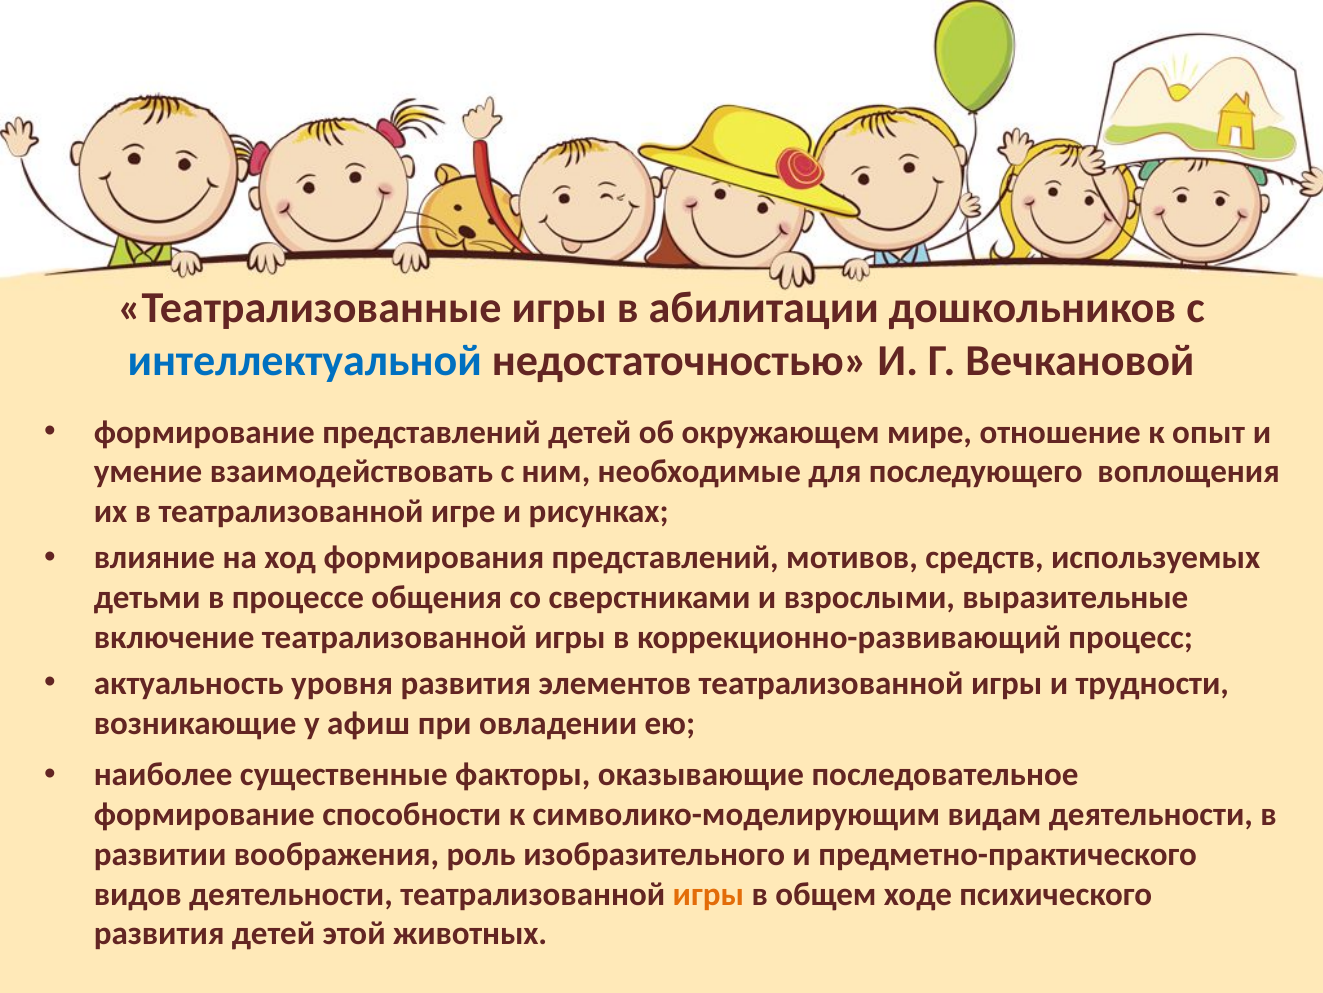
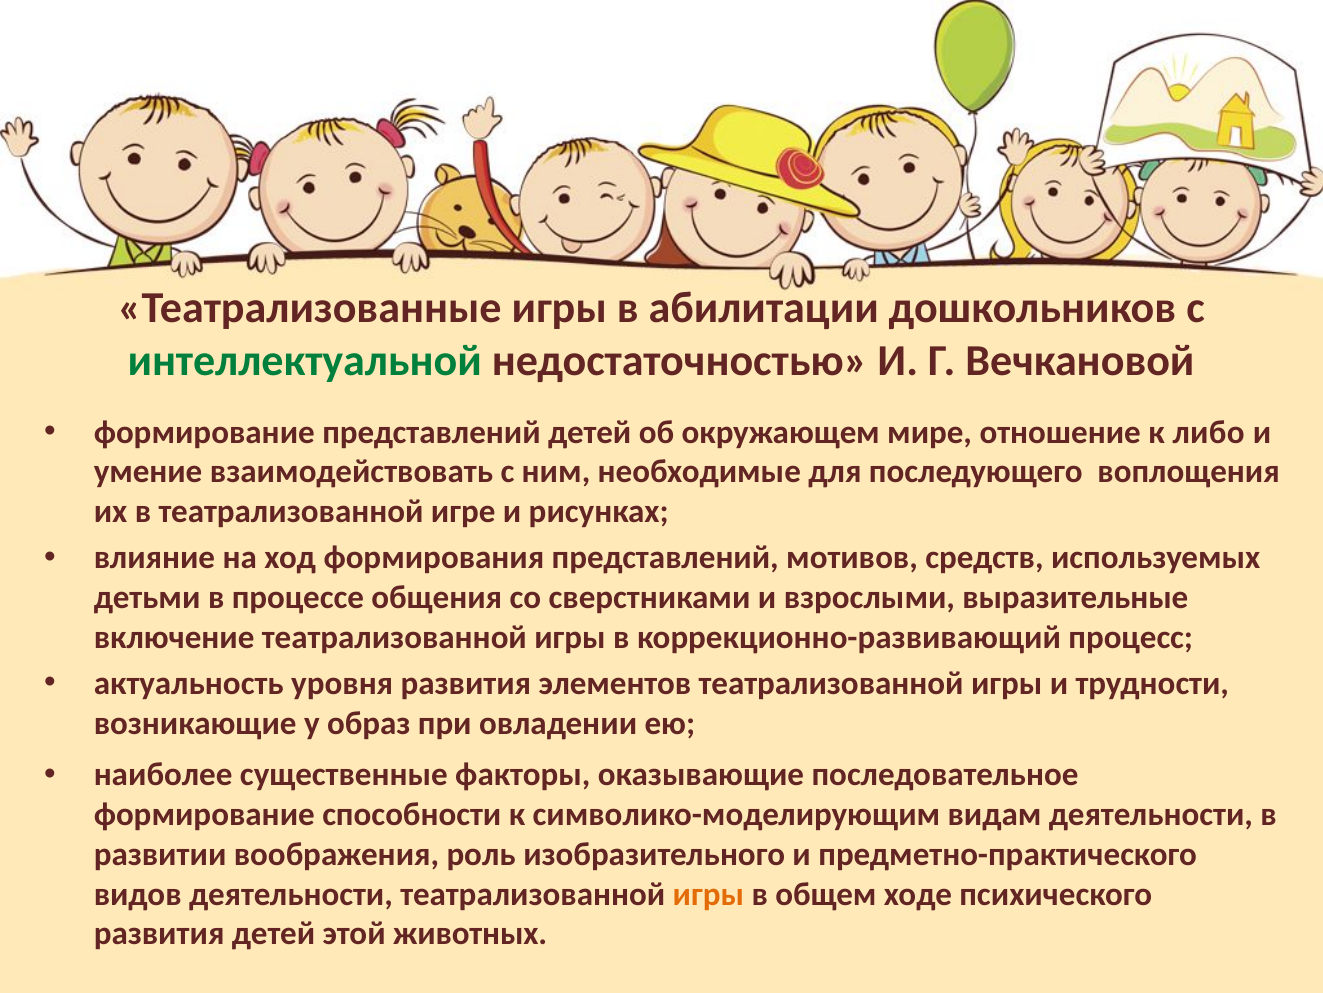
интеллектуальной colour: blue -> green (305, 360)
опыт: опыт -> либо (1209, 432)
афиш: афиш -> образ (369, 723)
